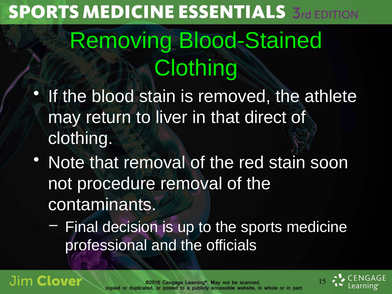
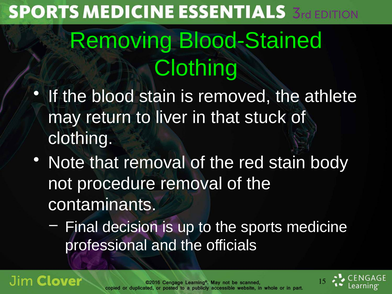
direct: direct -> stuck (265, 117)
soon: soon -> body (329, 163)
